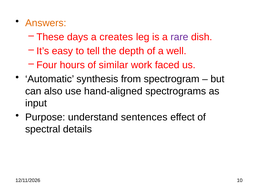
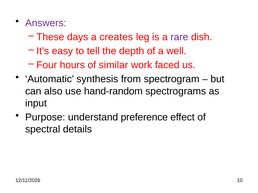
Answers colour: orange -> purple (46, 23)
hand-aligned: hand-aligned -> hand-random (113, 91)
sentences: sentences -> preference (144, 117)
